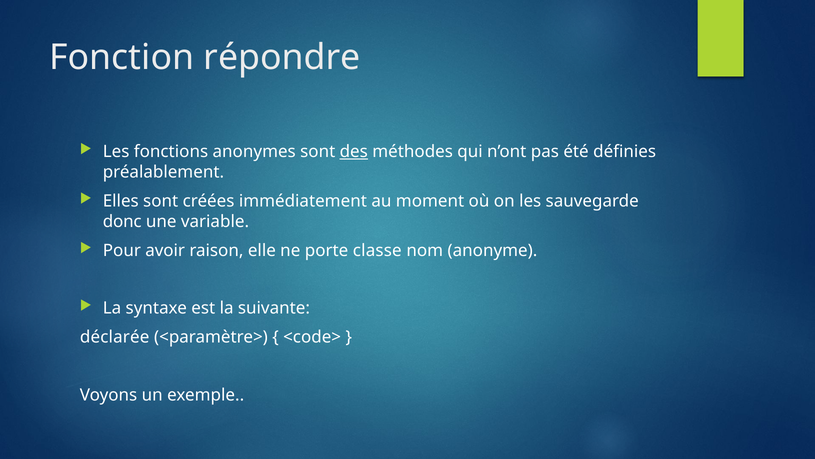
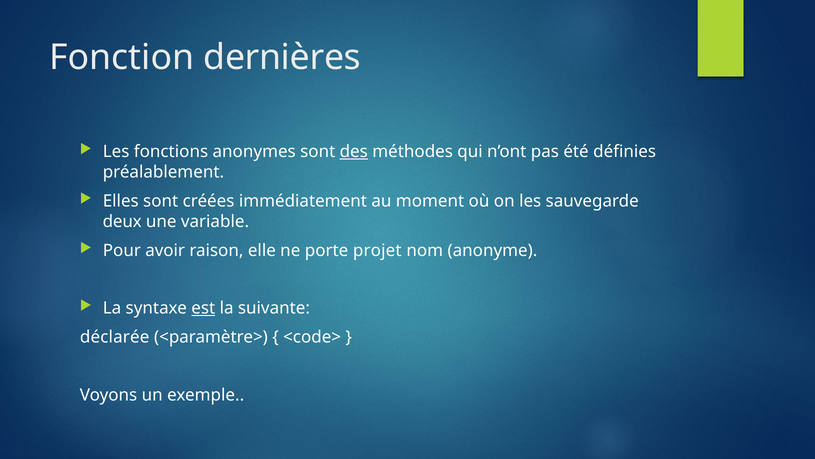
répondre: répondre -> dernières (282, 57)
donc: donc -> deux (122, 221)
classe: classe -> projet (377, 250)
est underline: none -> present (203, 308)
